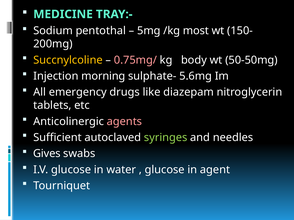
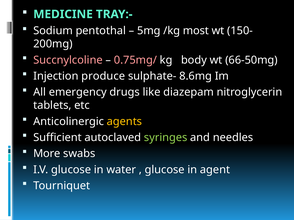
Succnylcoline colour: yellow -> pink (68, 60)
50-50mg: 50-50mg -> 66-50mg (251, 60)
morning: morning -> produce (103, 76)
5.6mg: 5.6mg -> 8.6mg (196, 76)
agents colour: pink -> yellow (124, 122)
Gives: Gives -> More (47, 154)
